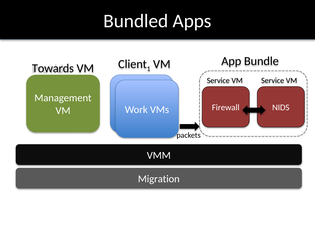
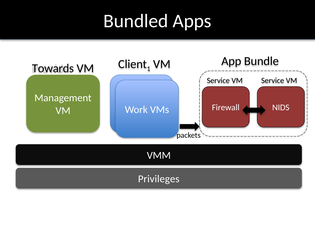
Migration: Migration -> Privileges (159, 179)
